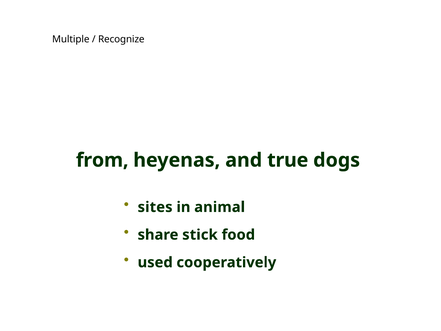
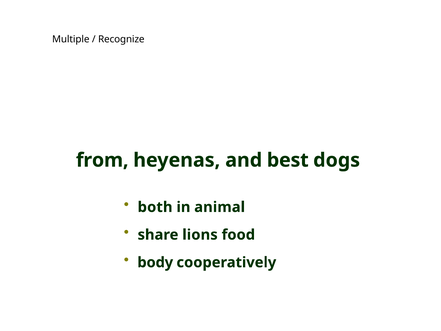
true: true -> best (288, 160)
sites: sites -> both (155, 207)
stick: stick -> lions (200, 235)
used: used -> body (155, 262)
